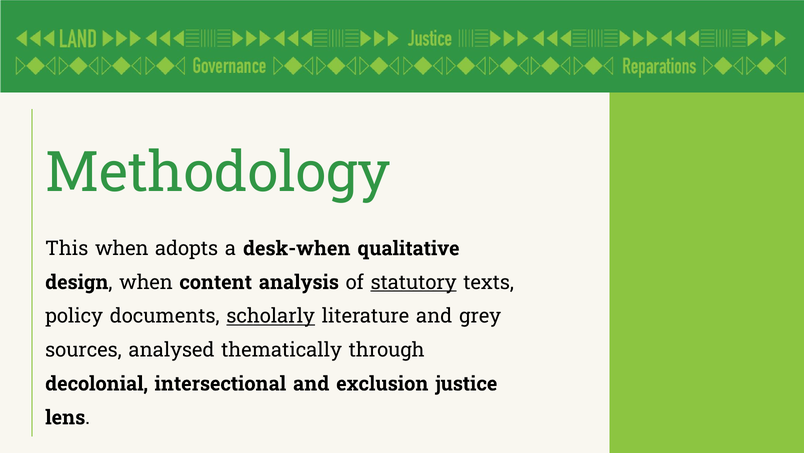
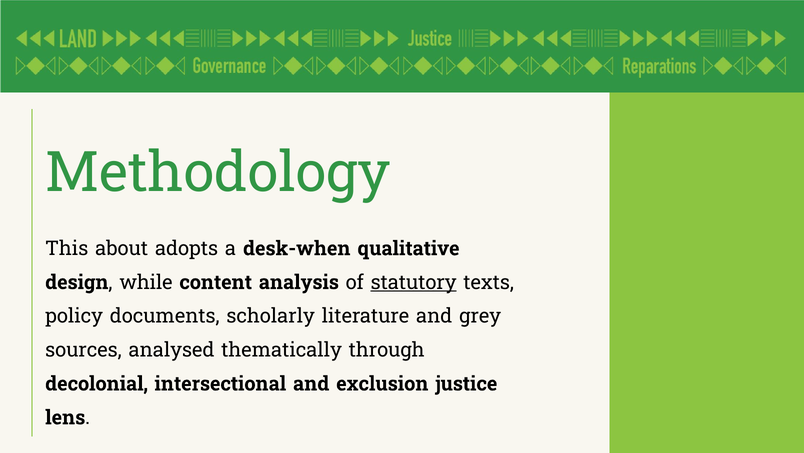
This when: when -> about (122, 248)
design when: when -> while (146, 282)
scholarly underline: present -> none (271, 316)
